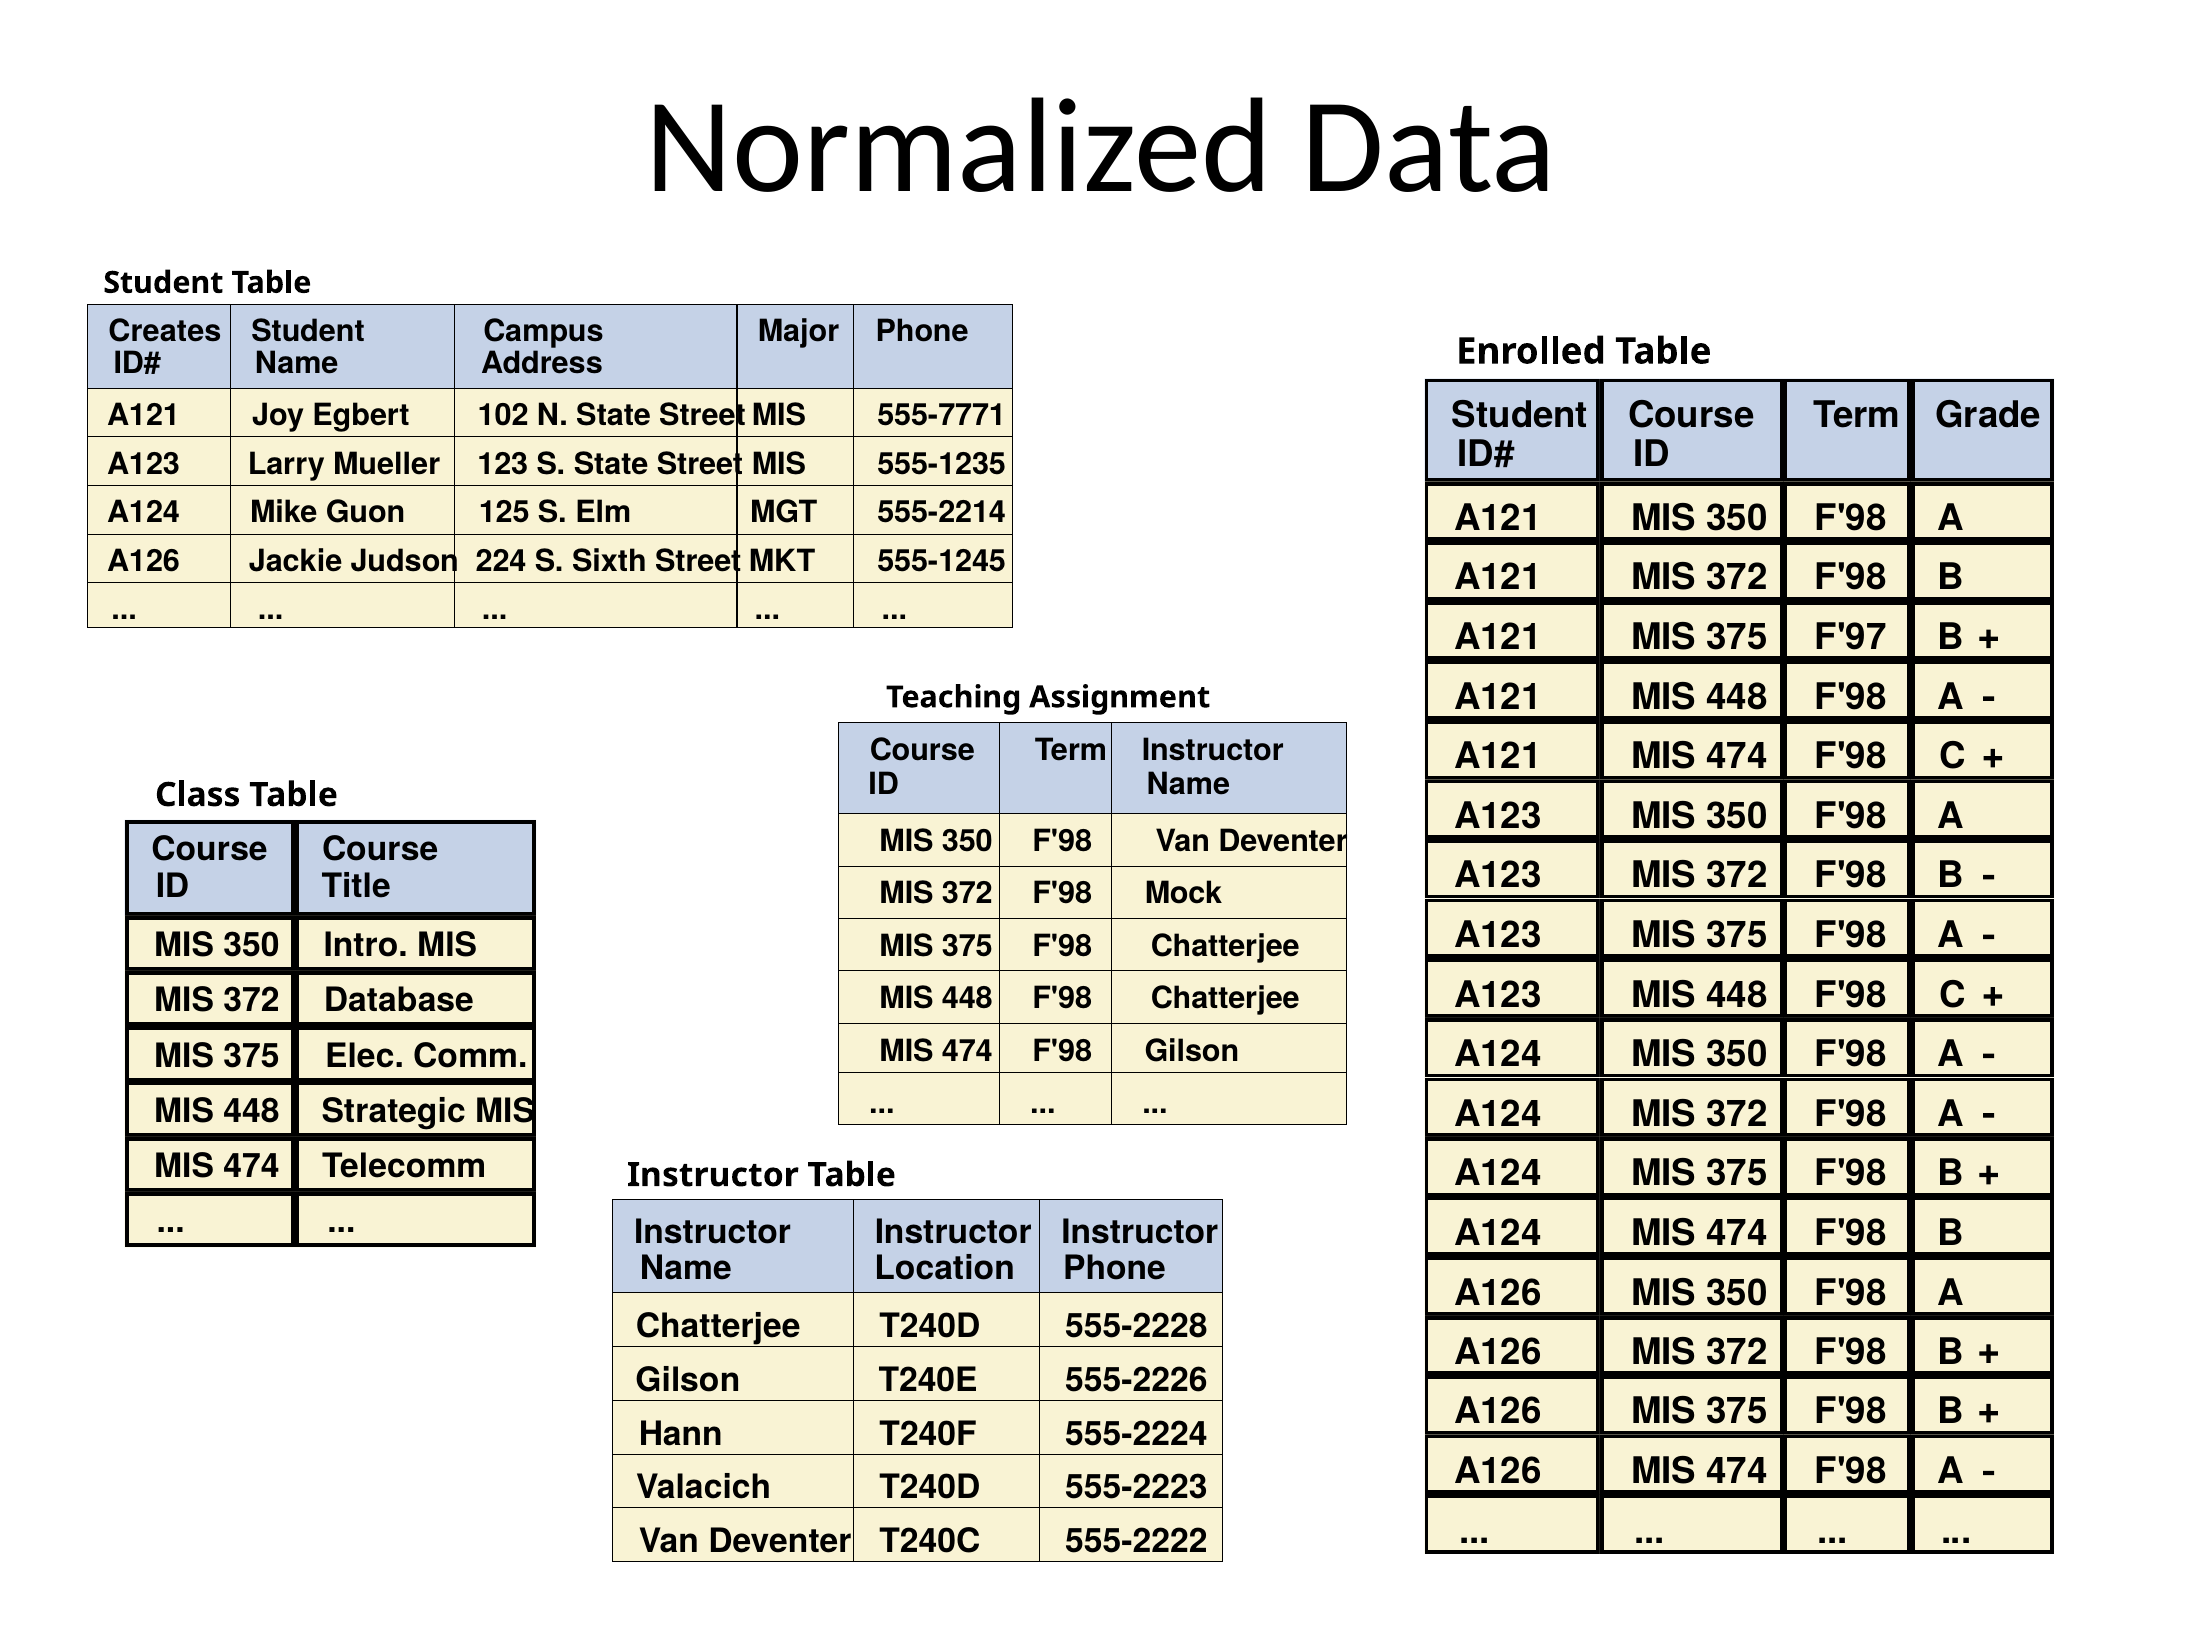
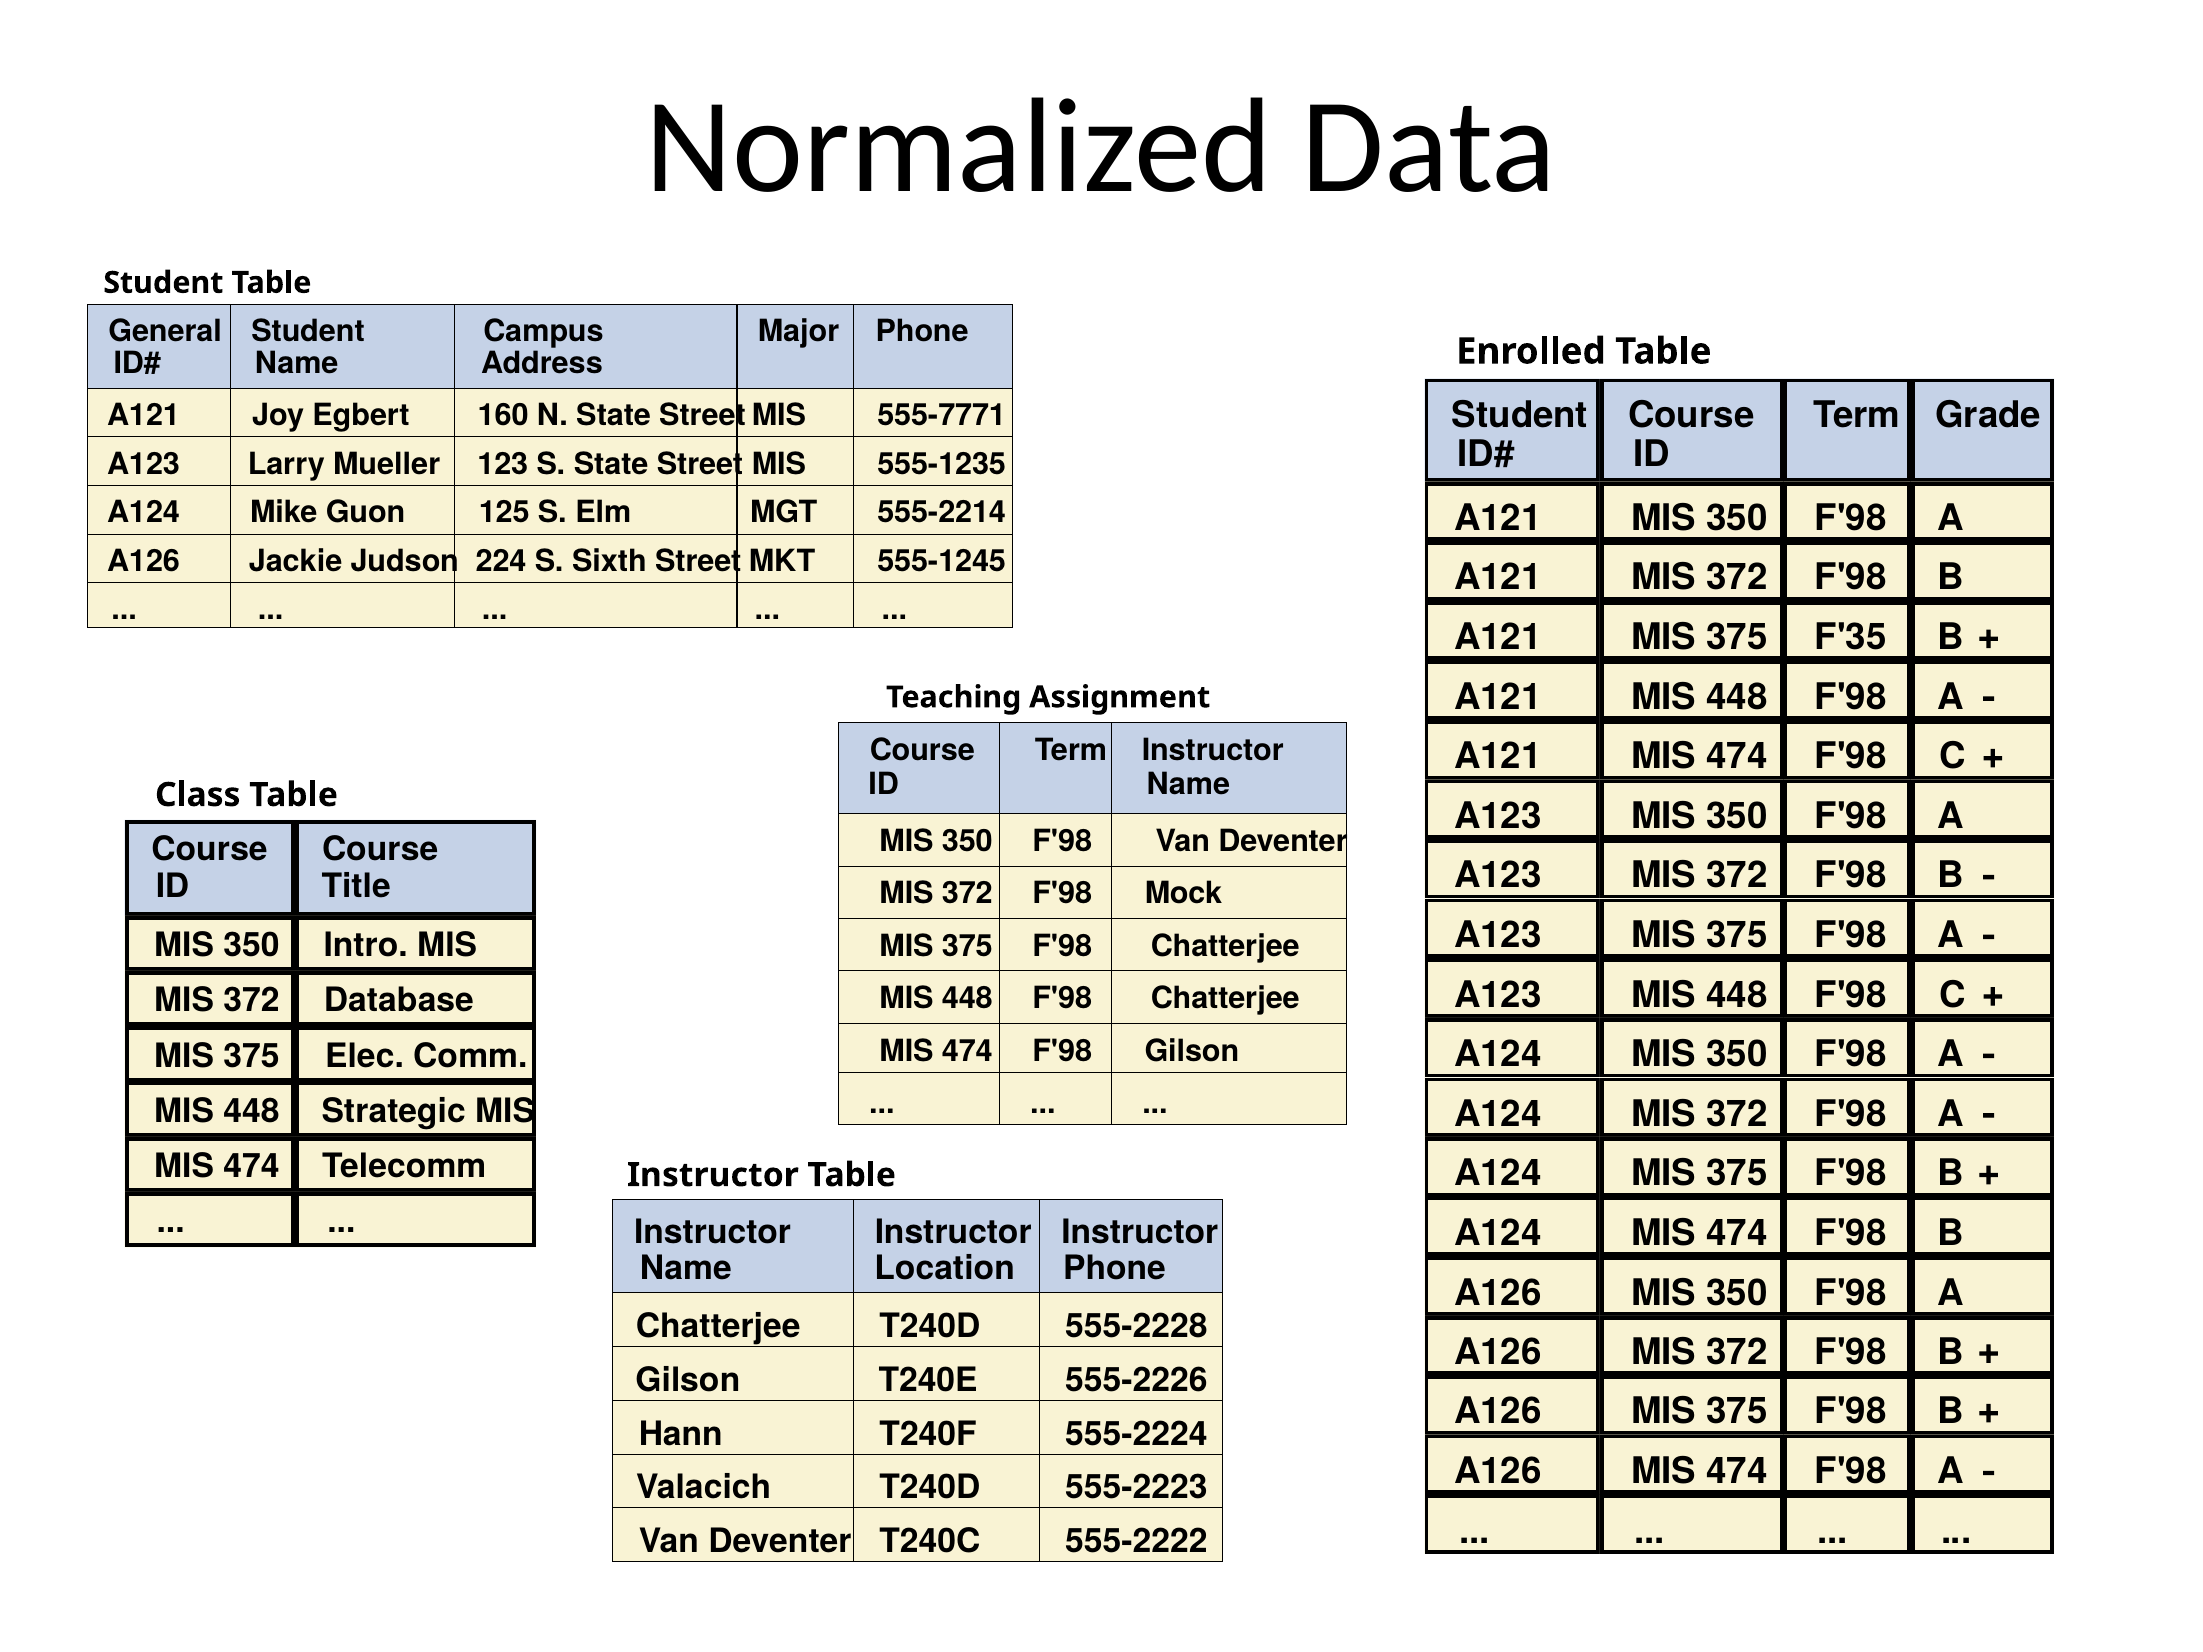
Creates: Creates -> General (165, 331)
102: 102 -> 160 (503, 415)
F'97: F'97 -> F'35 (1851, 638)
